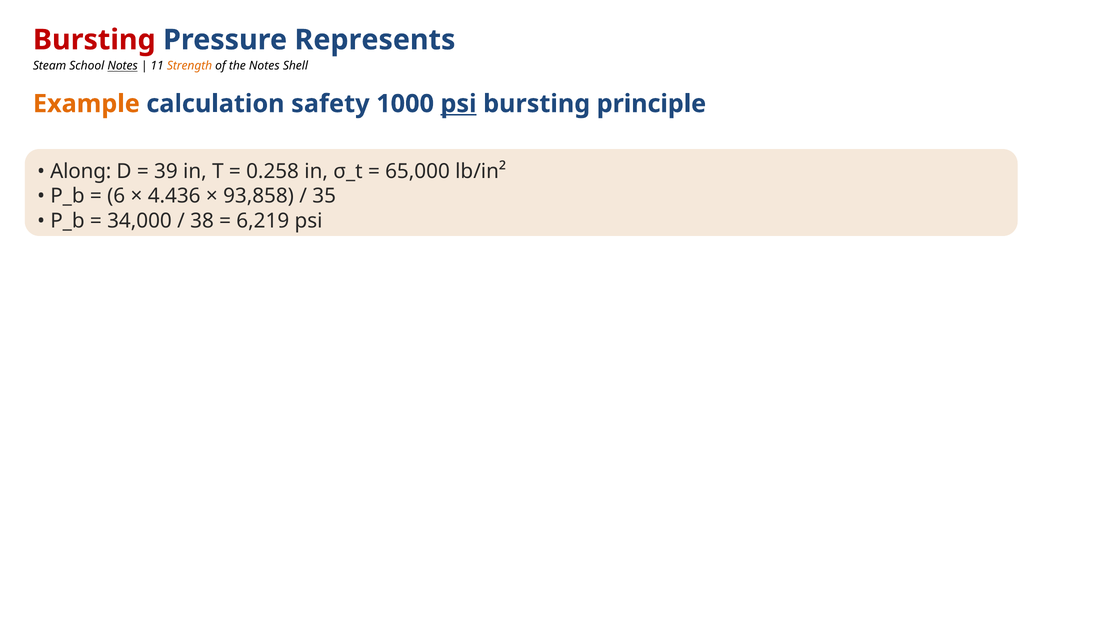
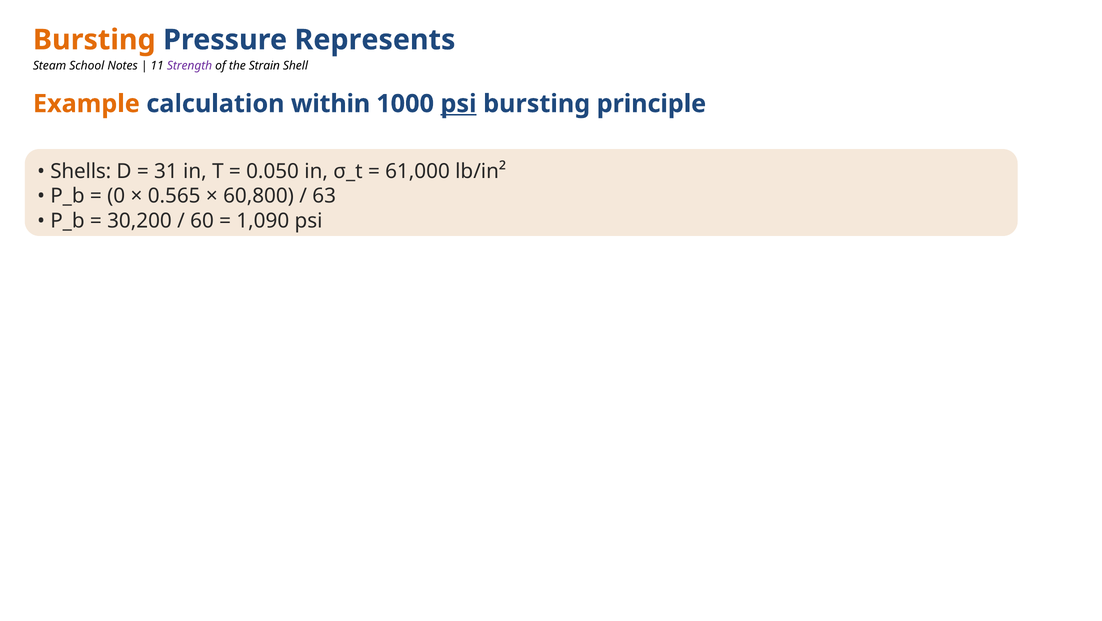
Bursting colour: red -> orange (94, 40)
Notes underline: present -> none (123, 66)
Strength colour: orange -> purple (190, 66)
the Notes: Notes -> Strain (264, 66)
safety: safety -> within (331, 104)
Along: Along -> Shells (81, 171)
39: 39 -> 31 (166, 171)
0.258: 0.258 -> 0.050 (273, 171)
65,000: 65,000 -> 61,000 (417, 171)
6: 6 -> 0 (116, 196)
4.436: 4.436 -> 0.565 (174, 196)
93,858: 93,858 -> 60,800 (259, 196)
35: 35 -> 63 (324, 196)
34,000: 34,000 -> 30,200 (139, 221)
38: 38 -> 60 (202, 221)
6,219: 6,219 -> 1,090 (263, 221)
